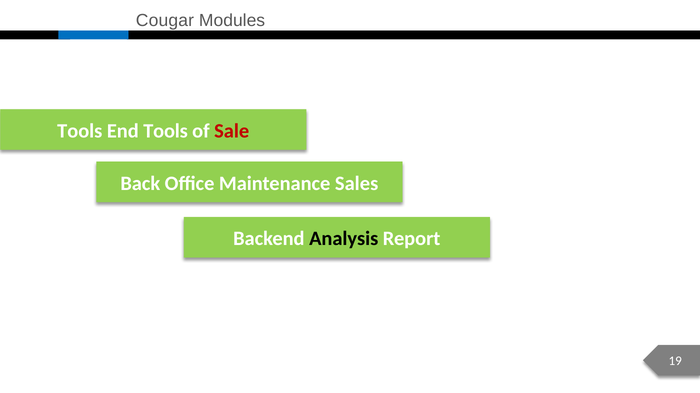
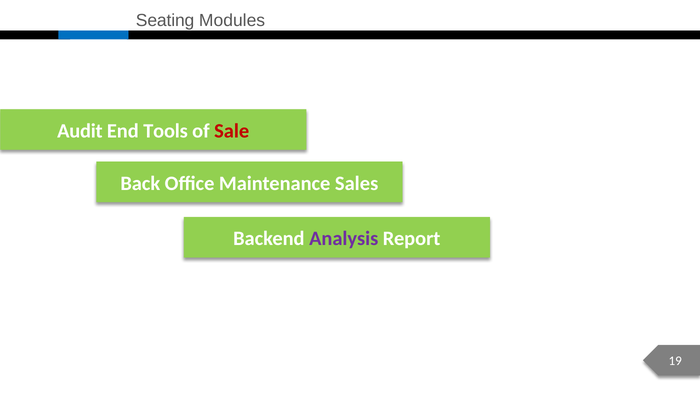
Cougar: Cougar -> Seating (165, 20)
Tools: Tools -> Audit (80, 131)
Analysis colour: black -> purple (344, 239)
